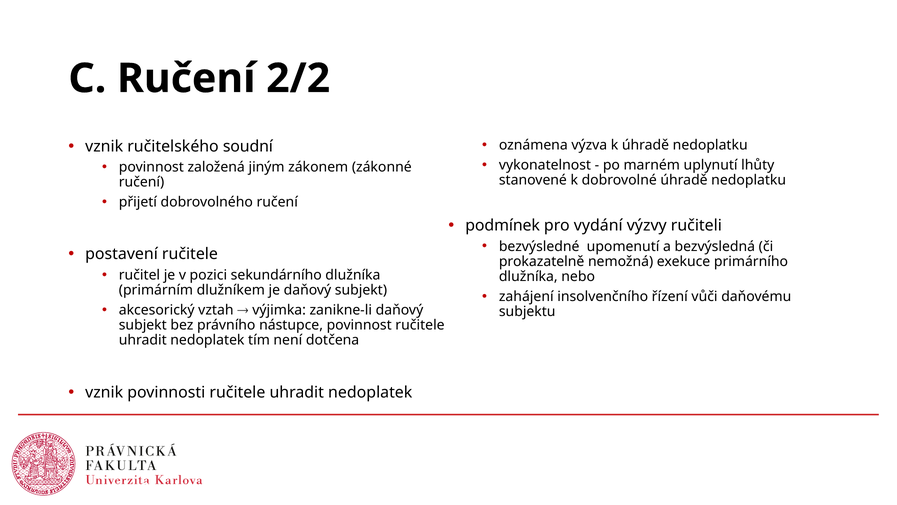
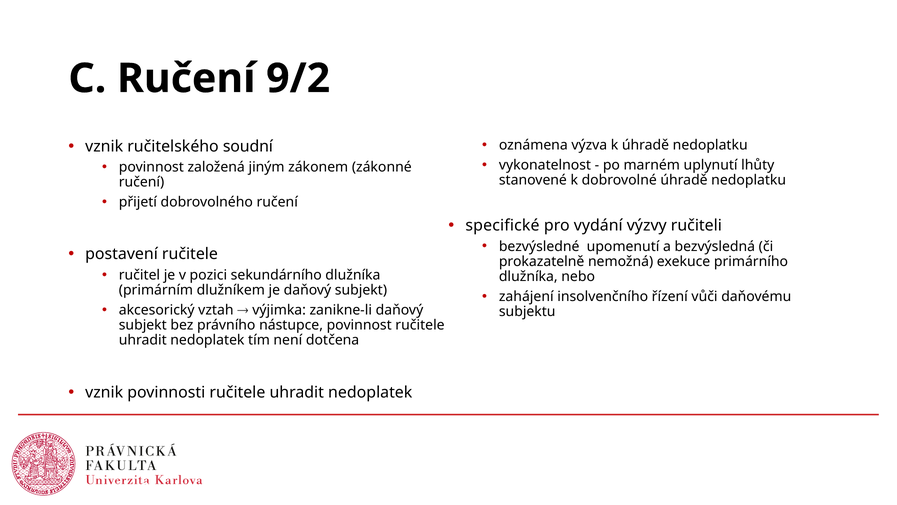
2/2: 2/2 -> 9/2 (298, 78)
podmínek: podmínek -> specifické (503, 225)
